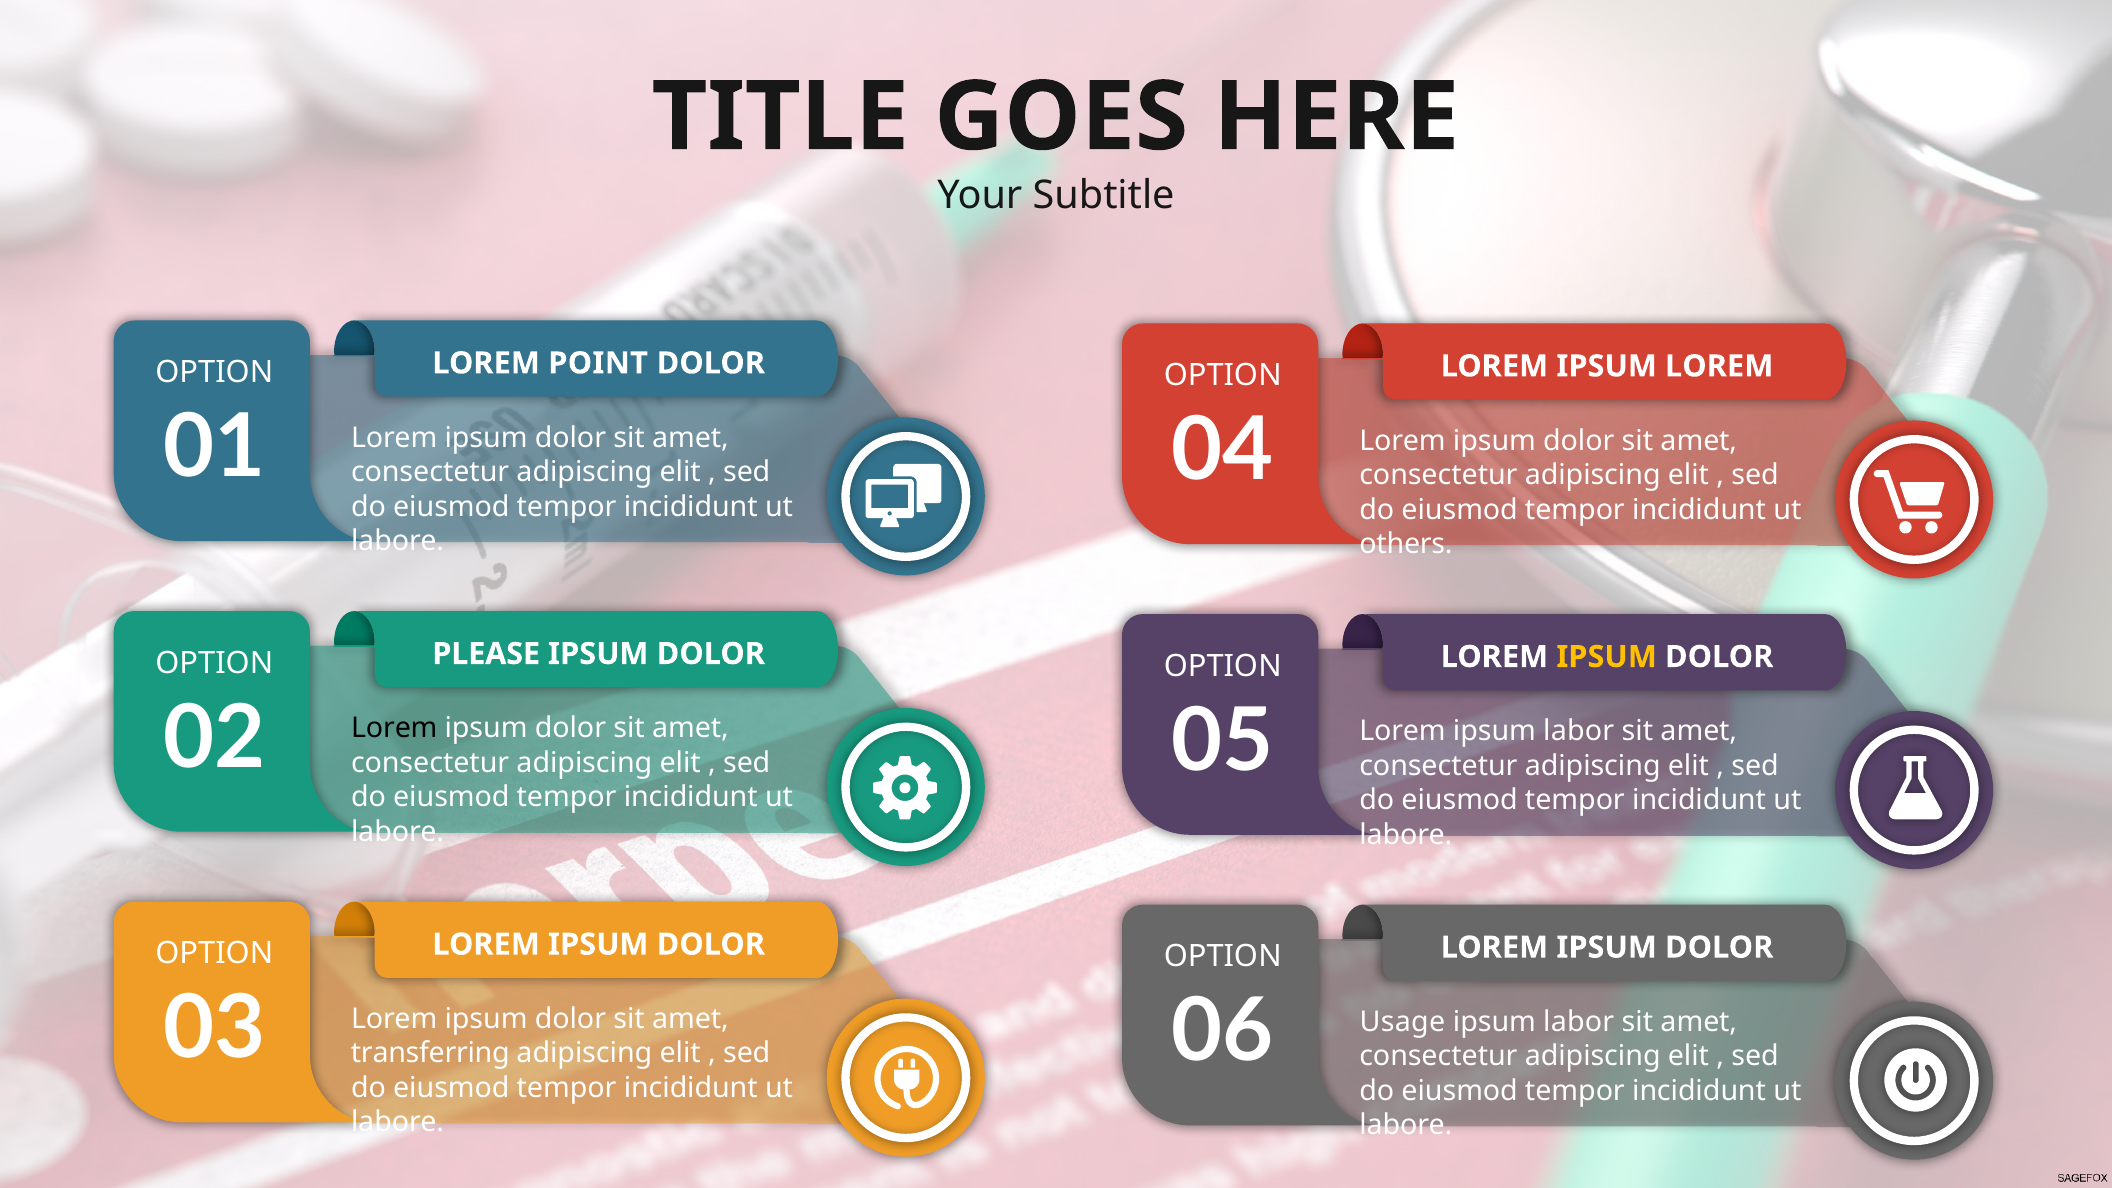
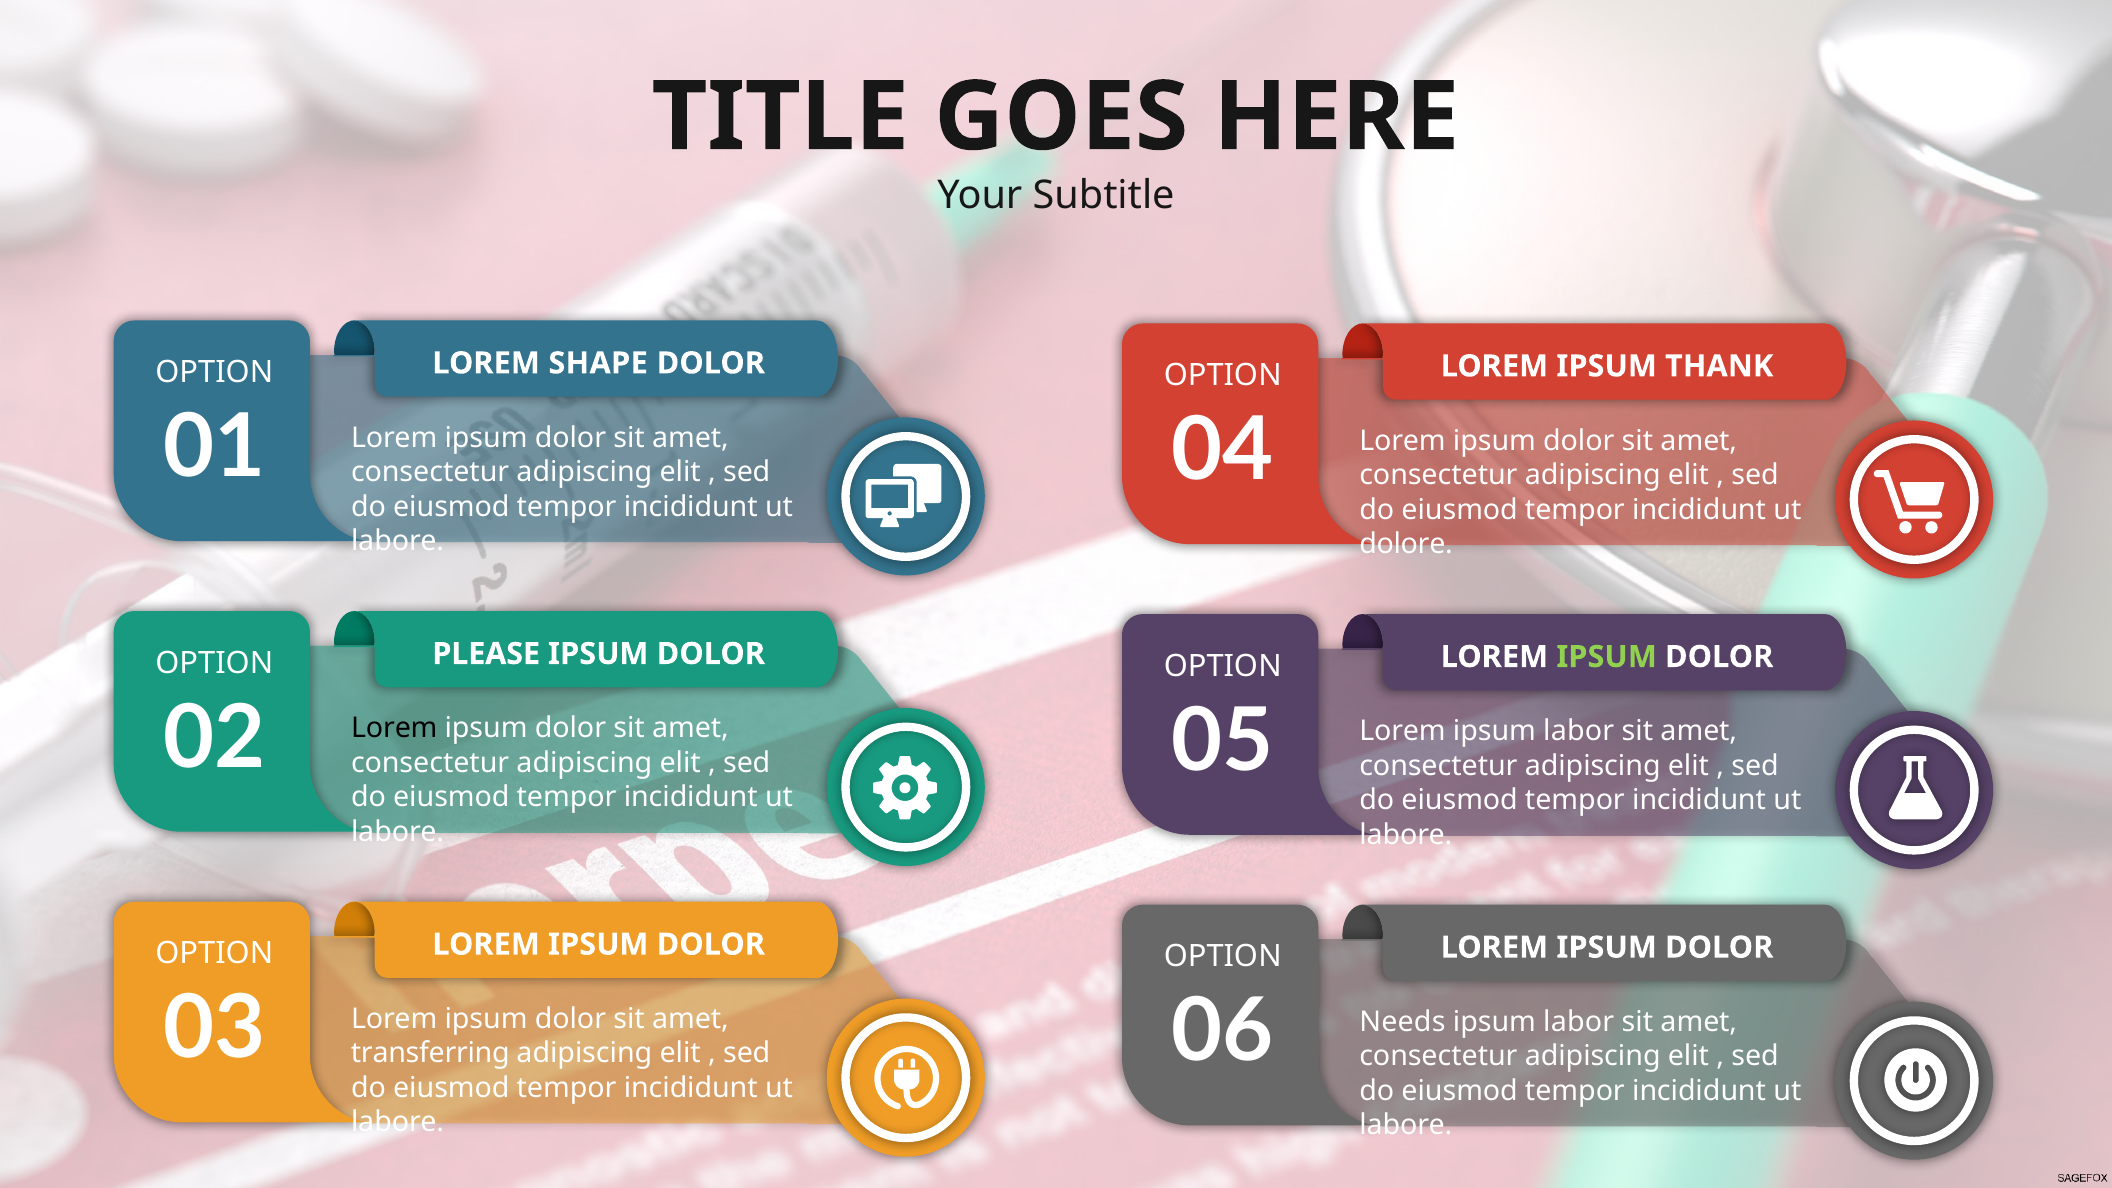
POINT: POINT -> SHAPE (598, 363)
IPSUM LOREM: LOREM -> THANK (1719, 366)
others: others -> dolore (1406, 544)
IPSUM colour: yellow -> light green (1607, 657)
Usage: Usage -> Needs (1402, 1022)
